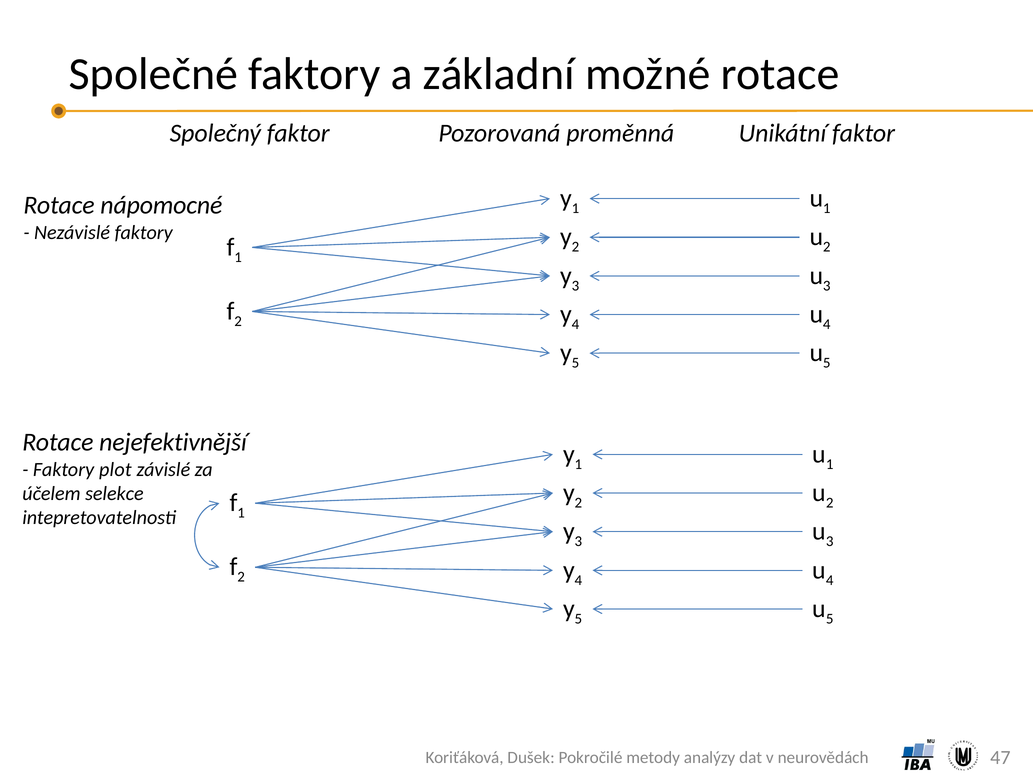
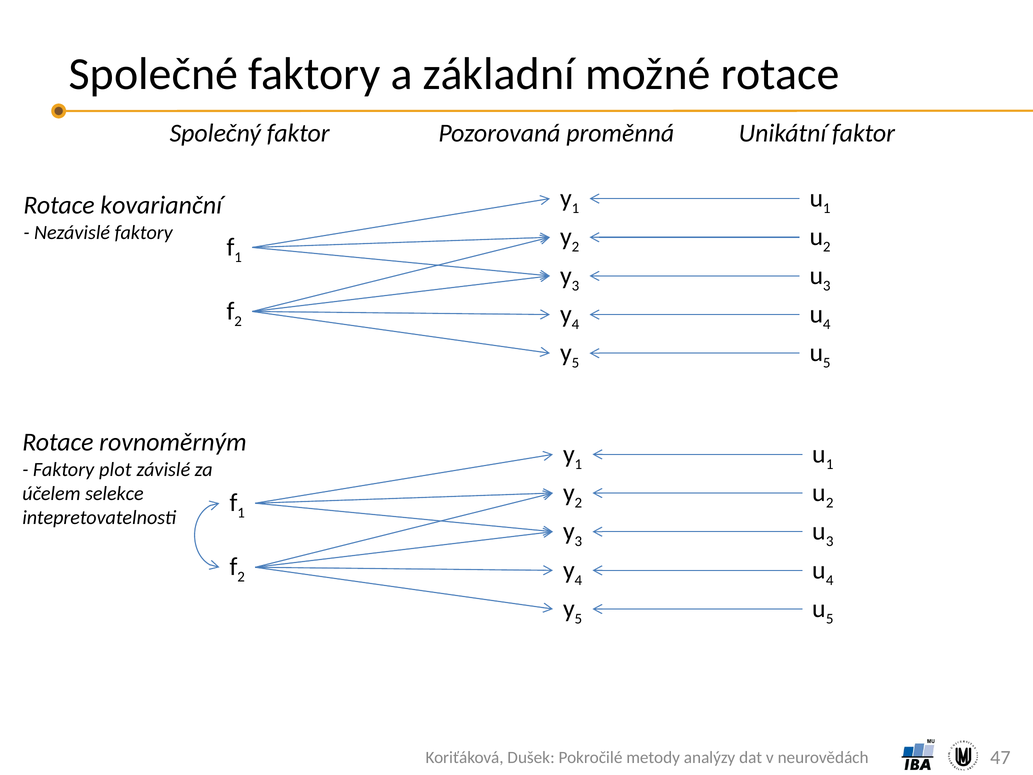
nápomocné: nápomocné -> kovarianční (161, 205)
nejefektivnější: nejefektivnější -> rovnoměrným (173, 442)
